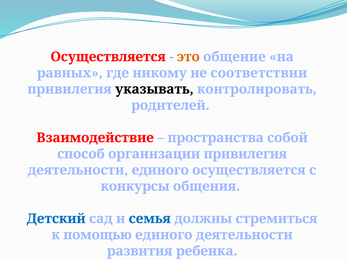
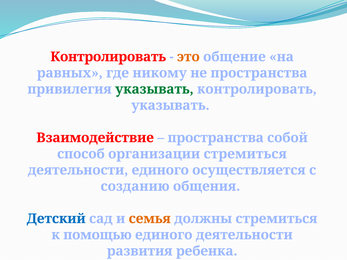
Осуществляется: Осуществляется -> Контролировать (108, 57)
не соответствии: соответствии -> пространства (259, 73)
указывать colour: black -> green (154, 89)
родителей: родителей -> указывать (170, 105)
организации привилегия: привилегия -> стремиться (245, 154)
конкурсы: конкурсы -> созданию (135, 186)
семья colour: blue -> orange (150, 219)
